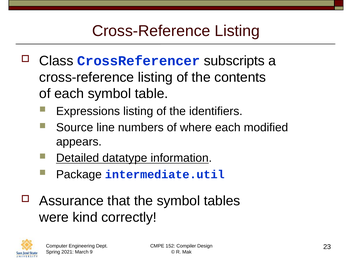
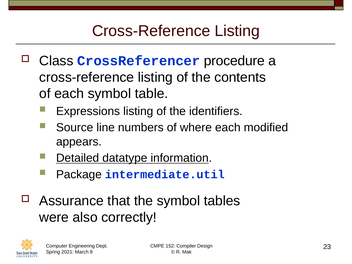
subscripts: subscripts -> procedure (234, 61)
kind: kind -> also (85, 217)
